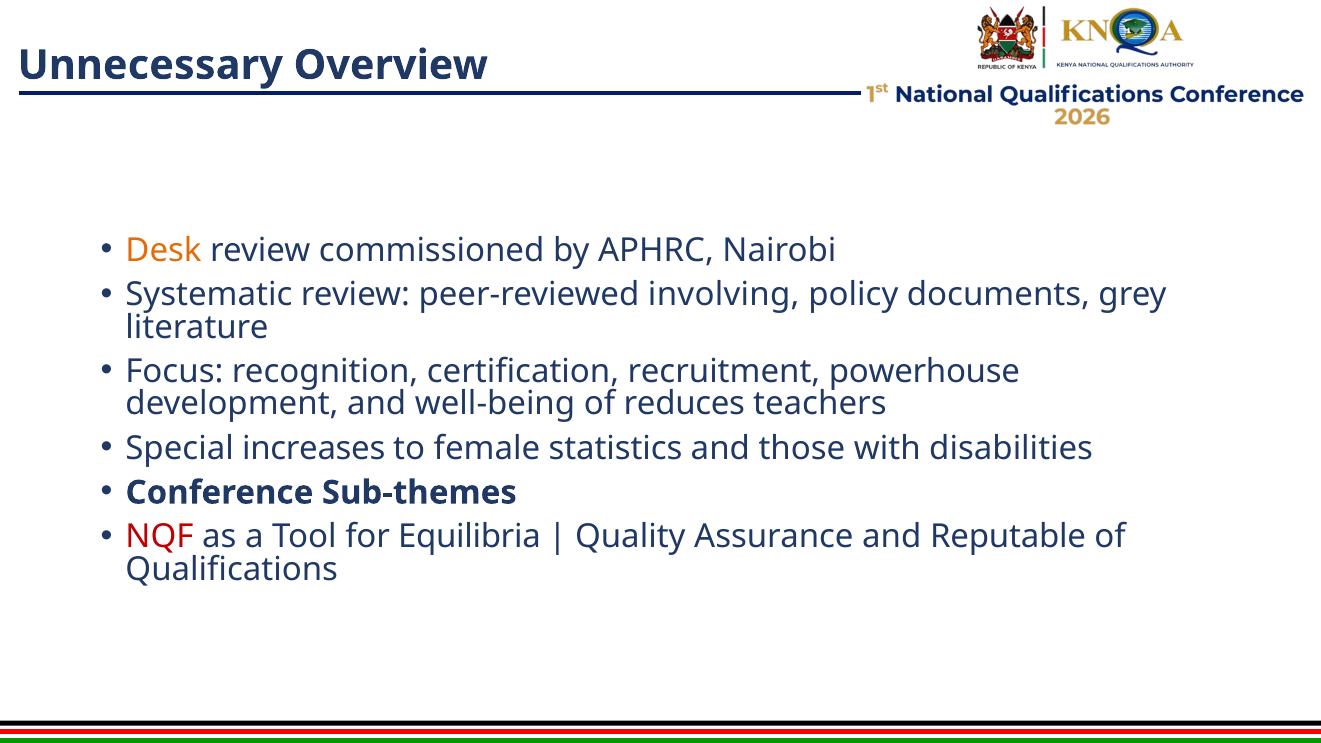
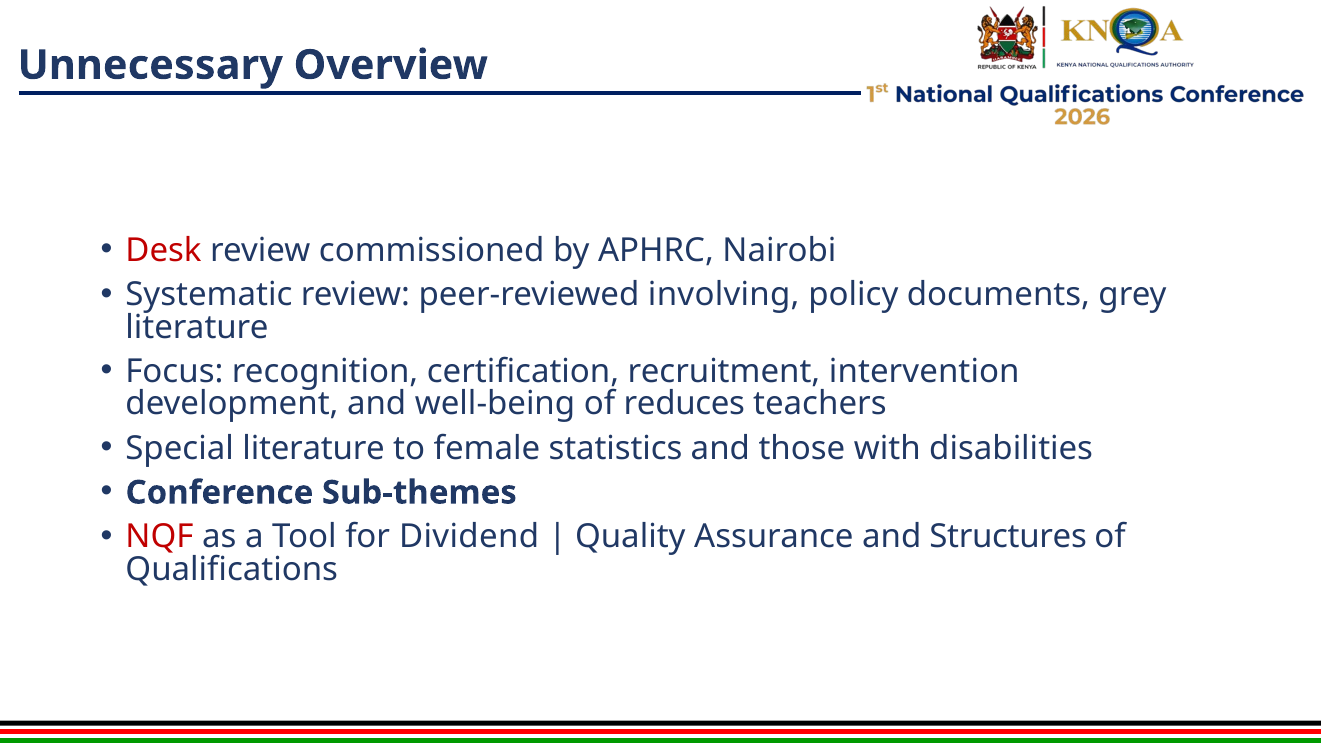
Desk colour: orange -> red (164, 251)
powerhouse: powerhouse -> intervention (924, 372)
Special increases: increases -> literature (314, 448)
Equilibria: Equilibria -> Dividend (469, 537)
Reputable: Reputable -> Structures (1008, 537)
